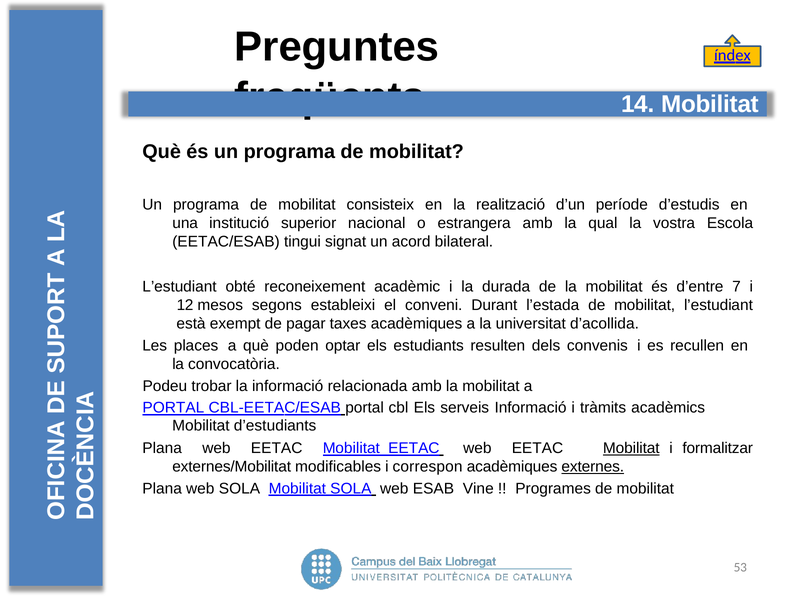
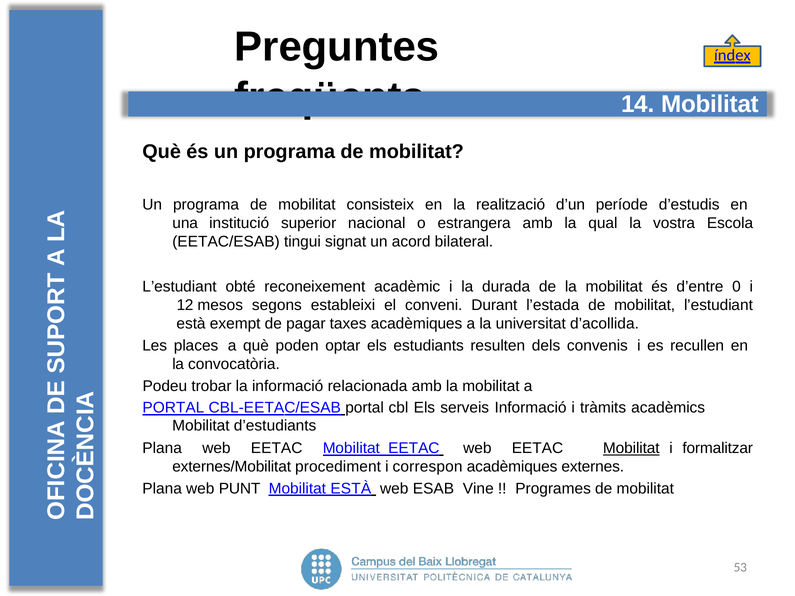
7: 7 -> 0 (737, 287)
modificables: modificables -> procediment (338, 467)
externes underline: present -> none (593, 467)
web SOLA: SOLA -> PUNT (240, 489)
Mobilitat SOLA: SOLA -> ESTÀ (351, 489)
